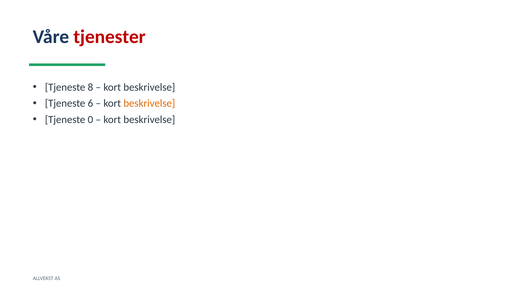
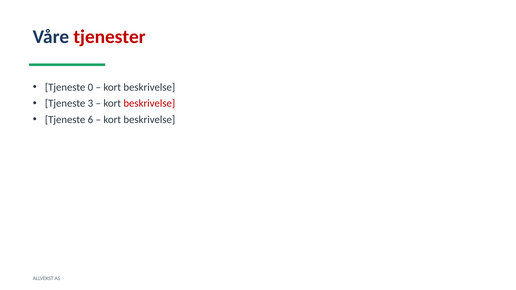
8: 8 -> 0 (90, 87)
6: 6 -> 3 (90, 104)
beskrivelse colour: orange -> red (149, 104)
0: 0 -> 6 (90, 120)
